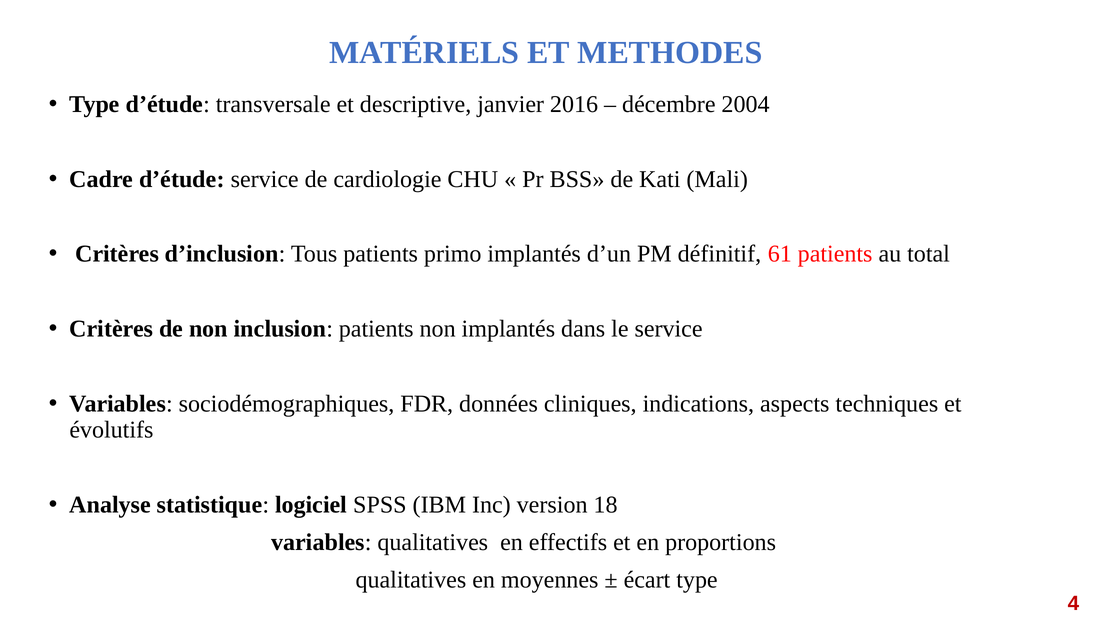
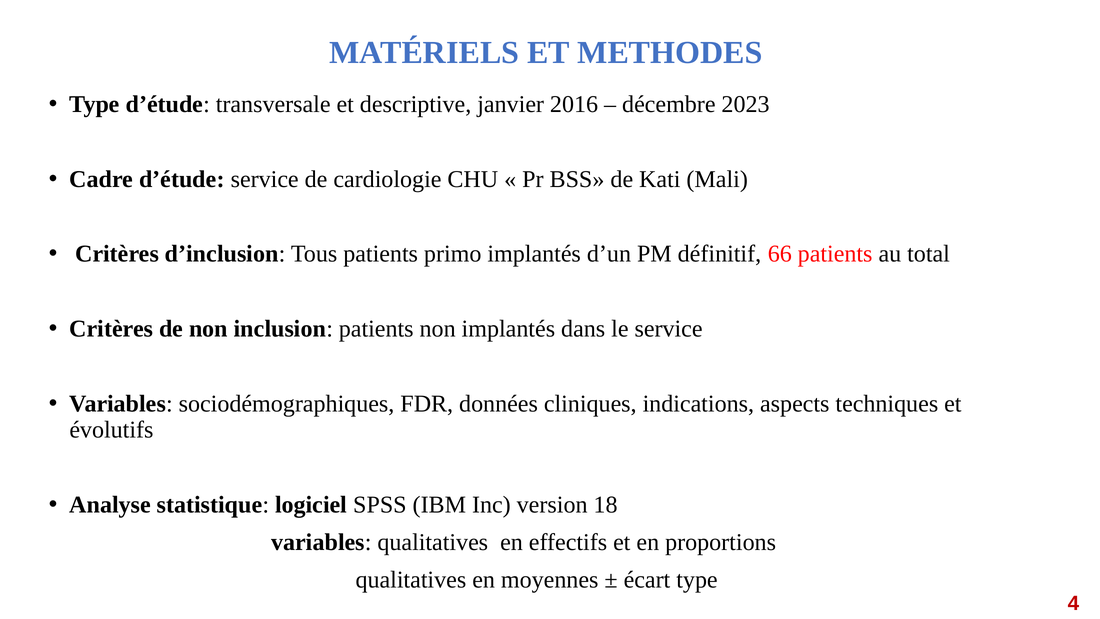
2004: 2004 -> 2023 (746, 104)
61: 61 -> 66 (780, 254)
